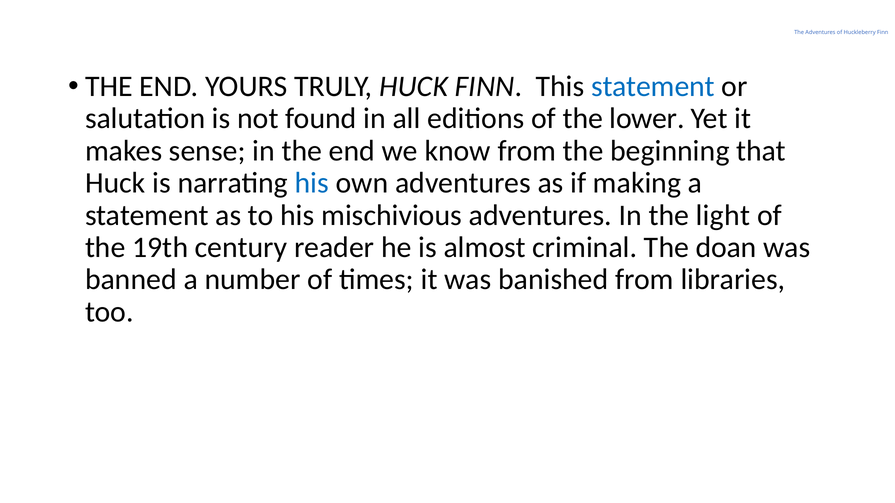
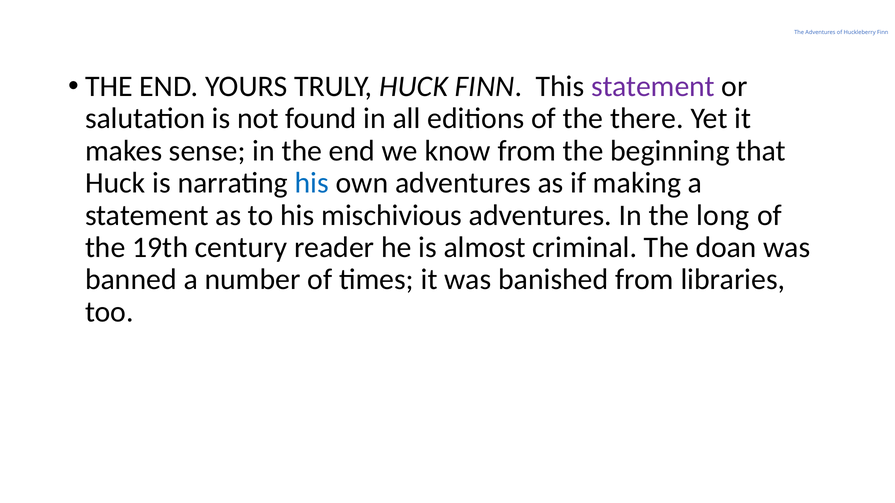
statement colour: blue -> purple (653, 86)
lower: lower -> there (647, 119)
light: light -> long (723, 215)
